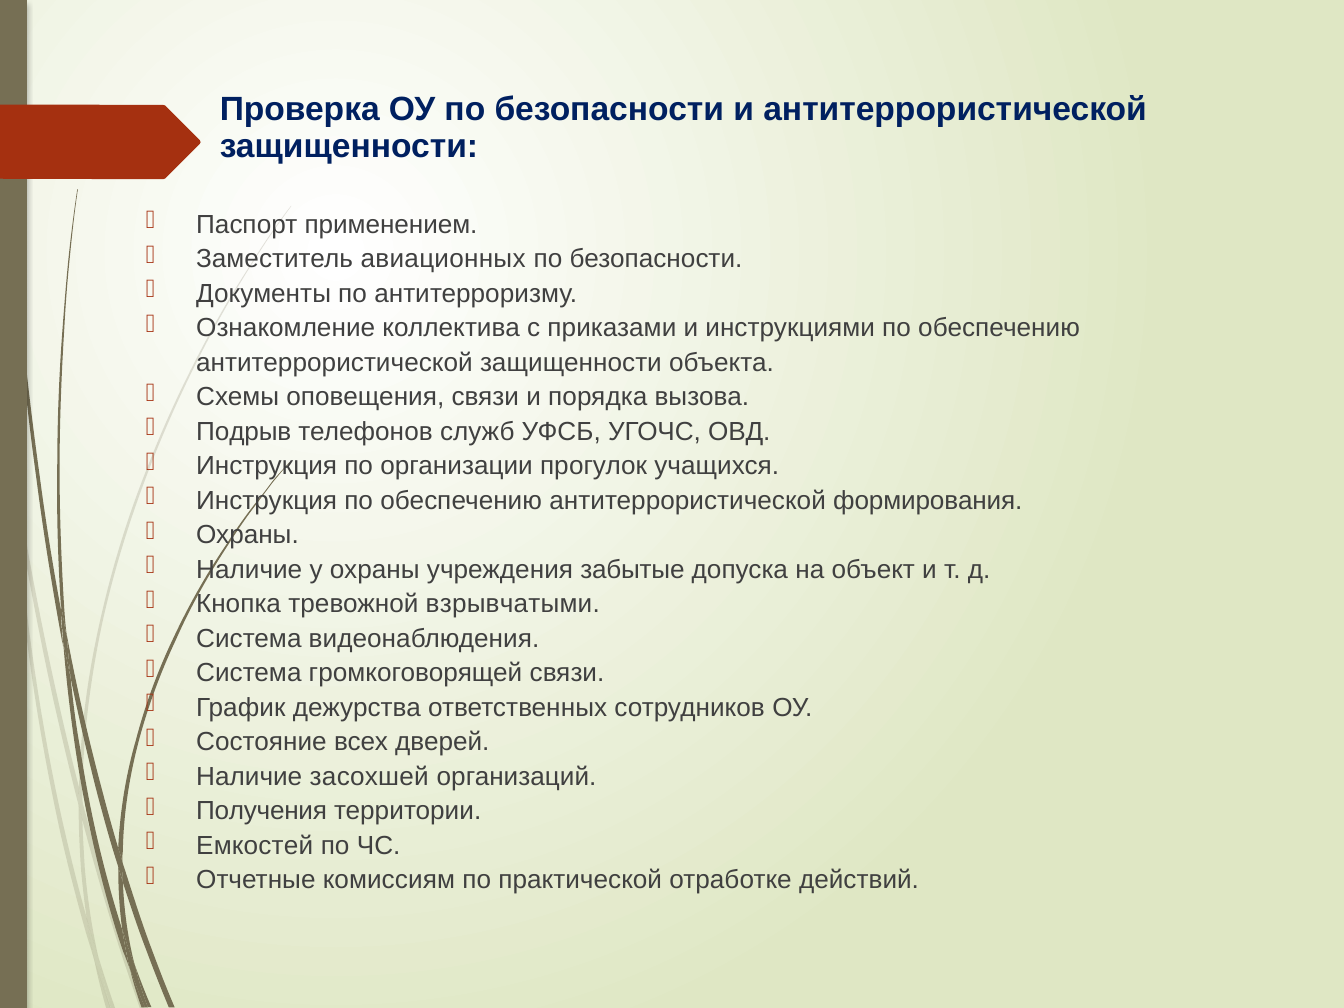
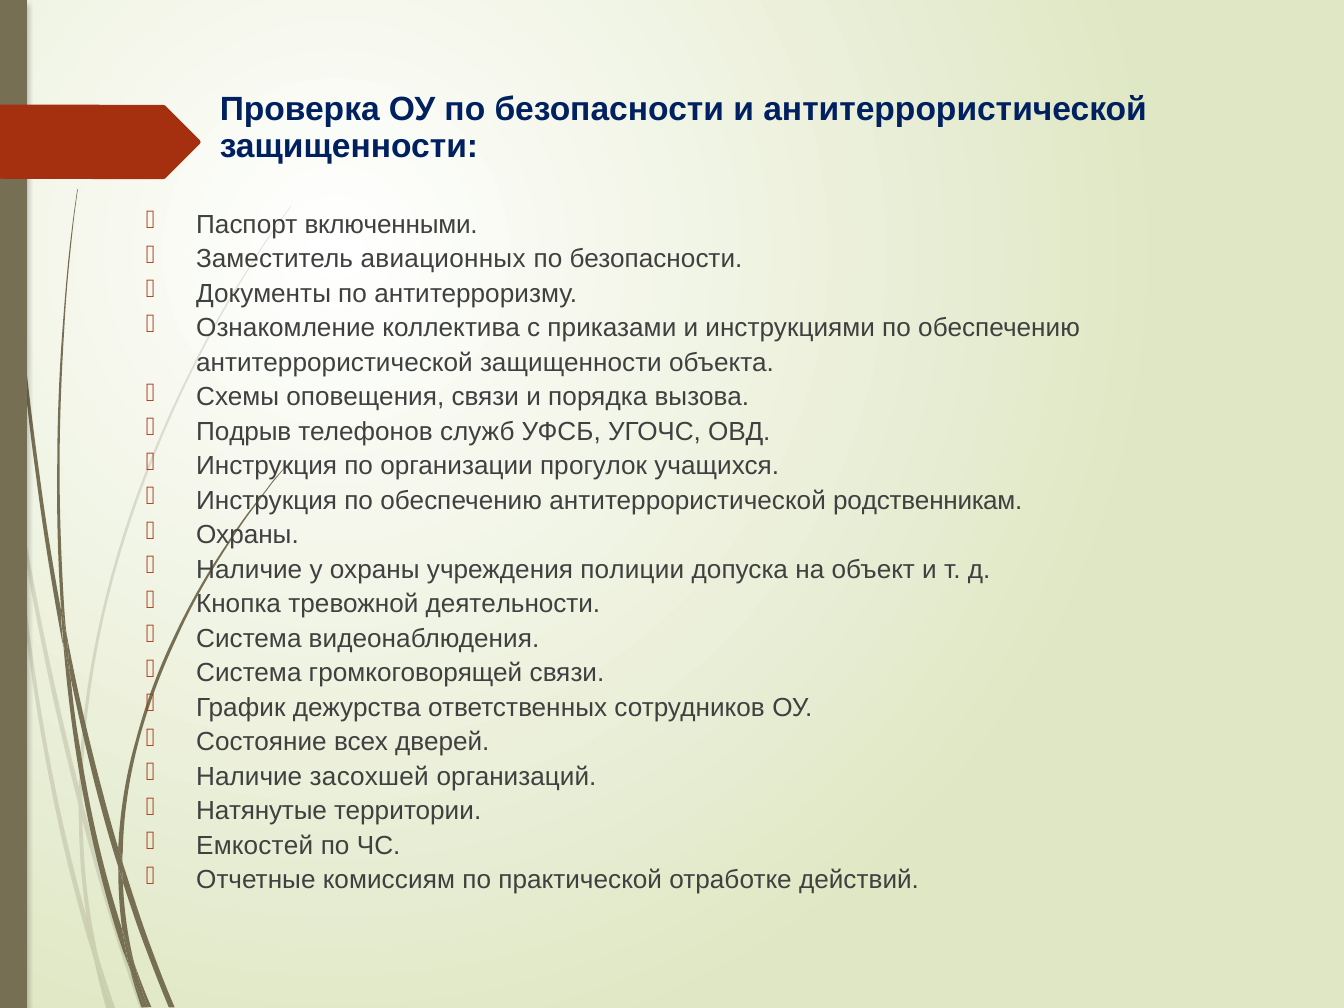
применением: применением -> включенными (391, 224)
формирования: формирования -> родственникам (928, 500)
забытые: забытые -> полиции (632, 569)
взрывчатыми: взрывчатыми -> деятельности (513, 604)
Получения: Получения -> Натянутые (262, 811)
